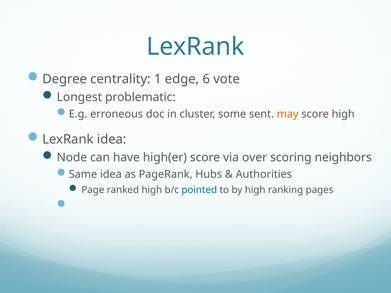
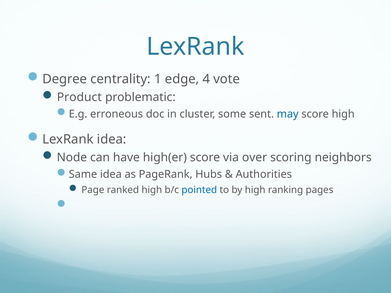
6: 6 -> 4 (206, 79)
Longest: Longest -> Product (79, 97)
may colour: orange -> blue (288, 114)
